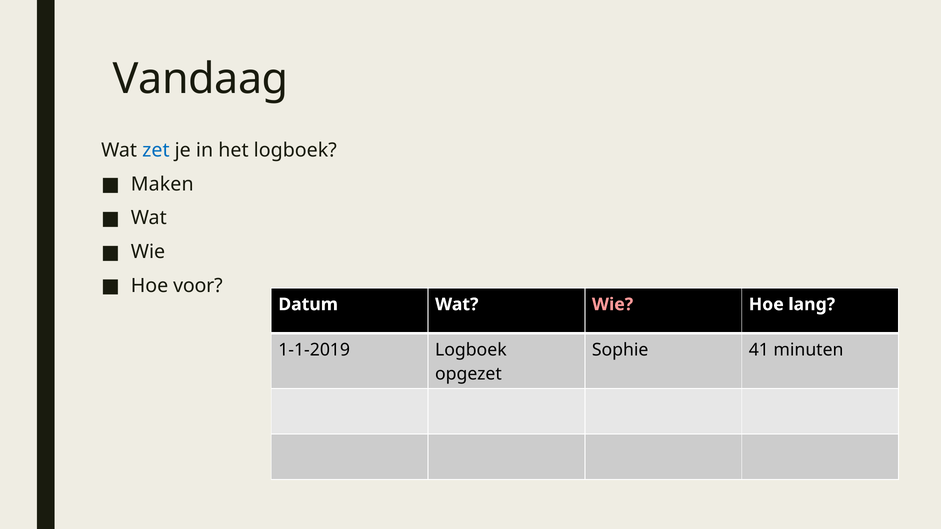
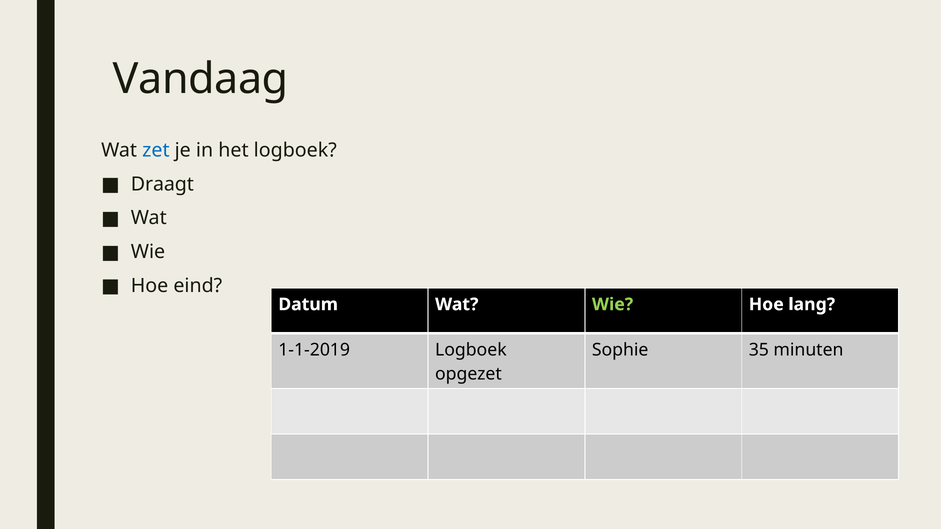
Maken: Maken -> Draagt (162, 184)
voor: voor -> eind (198, 286)
Wie colour: pink -> light green (613, 305)
41: 41 -> 35 (759, 350)
